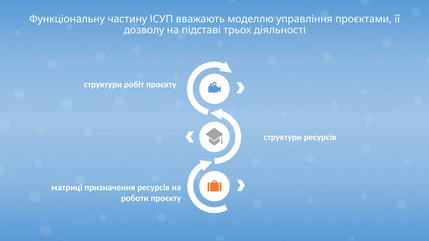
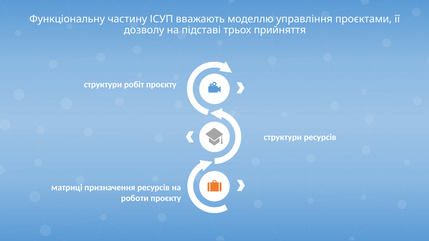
діяльності: діяльності -> прийняття (280, 30)
